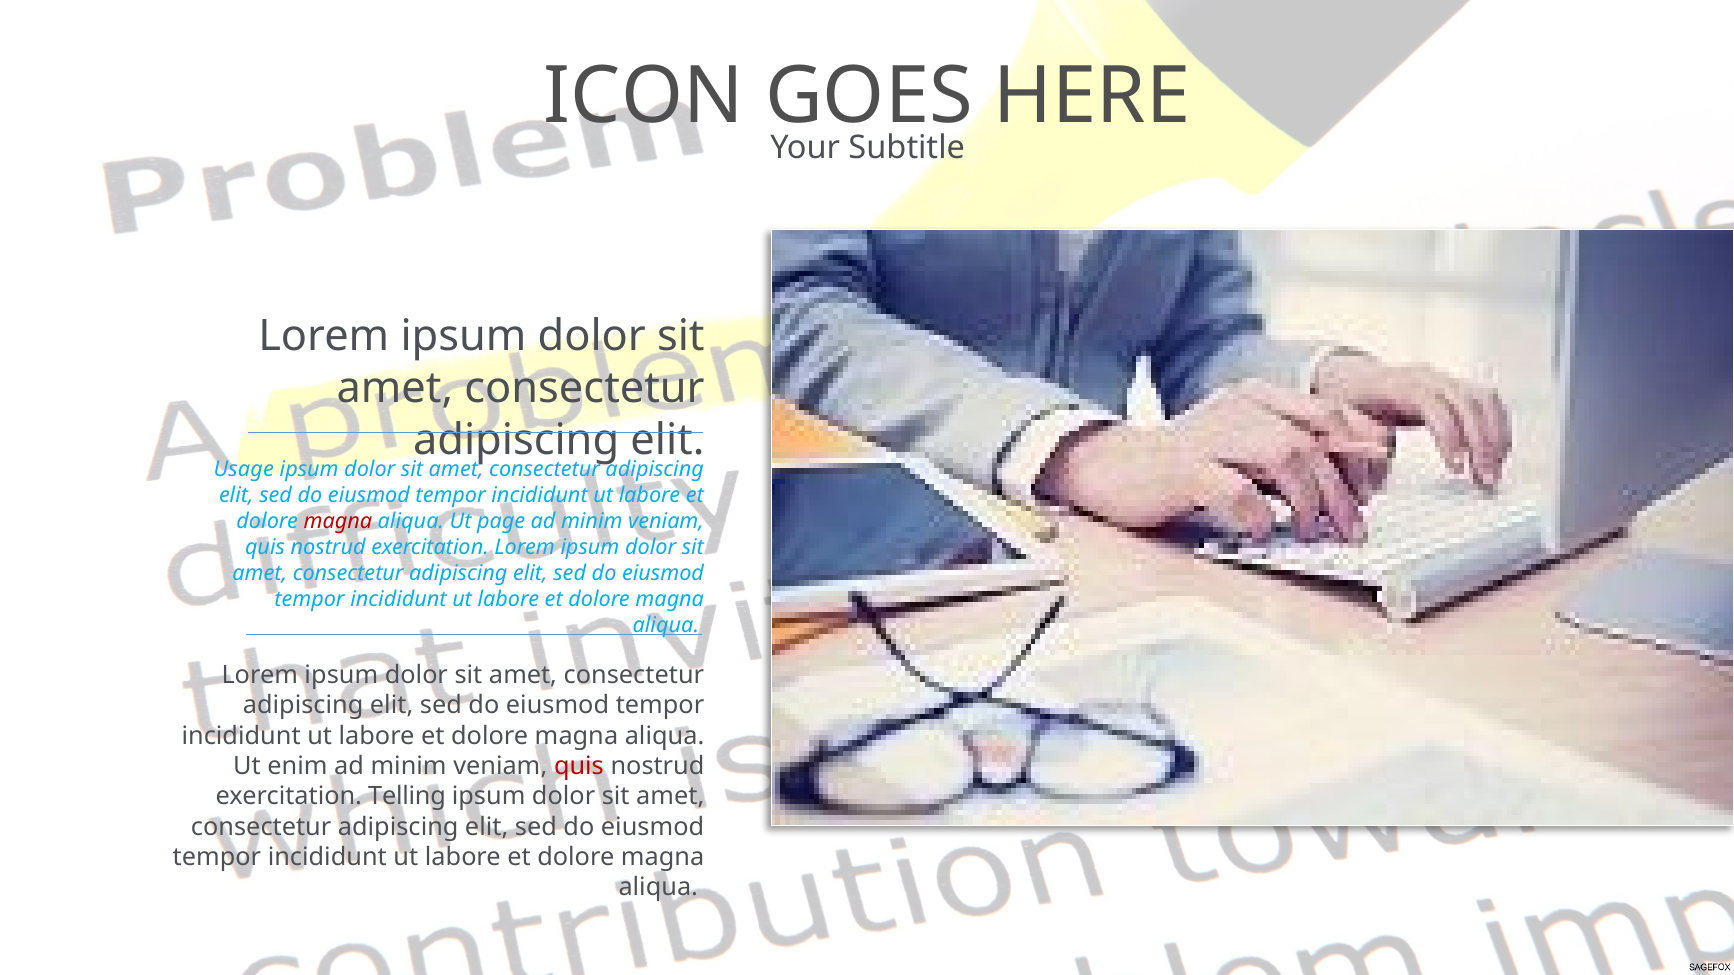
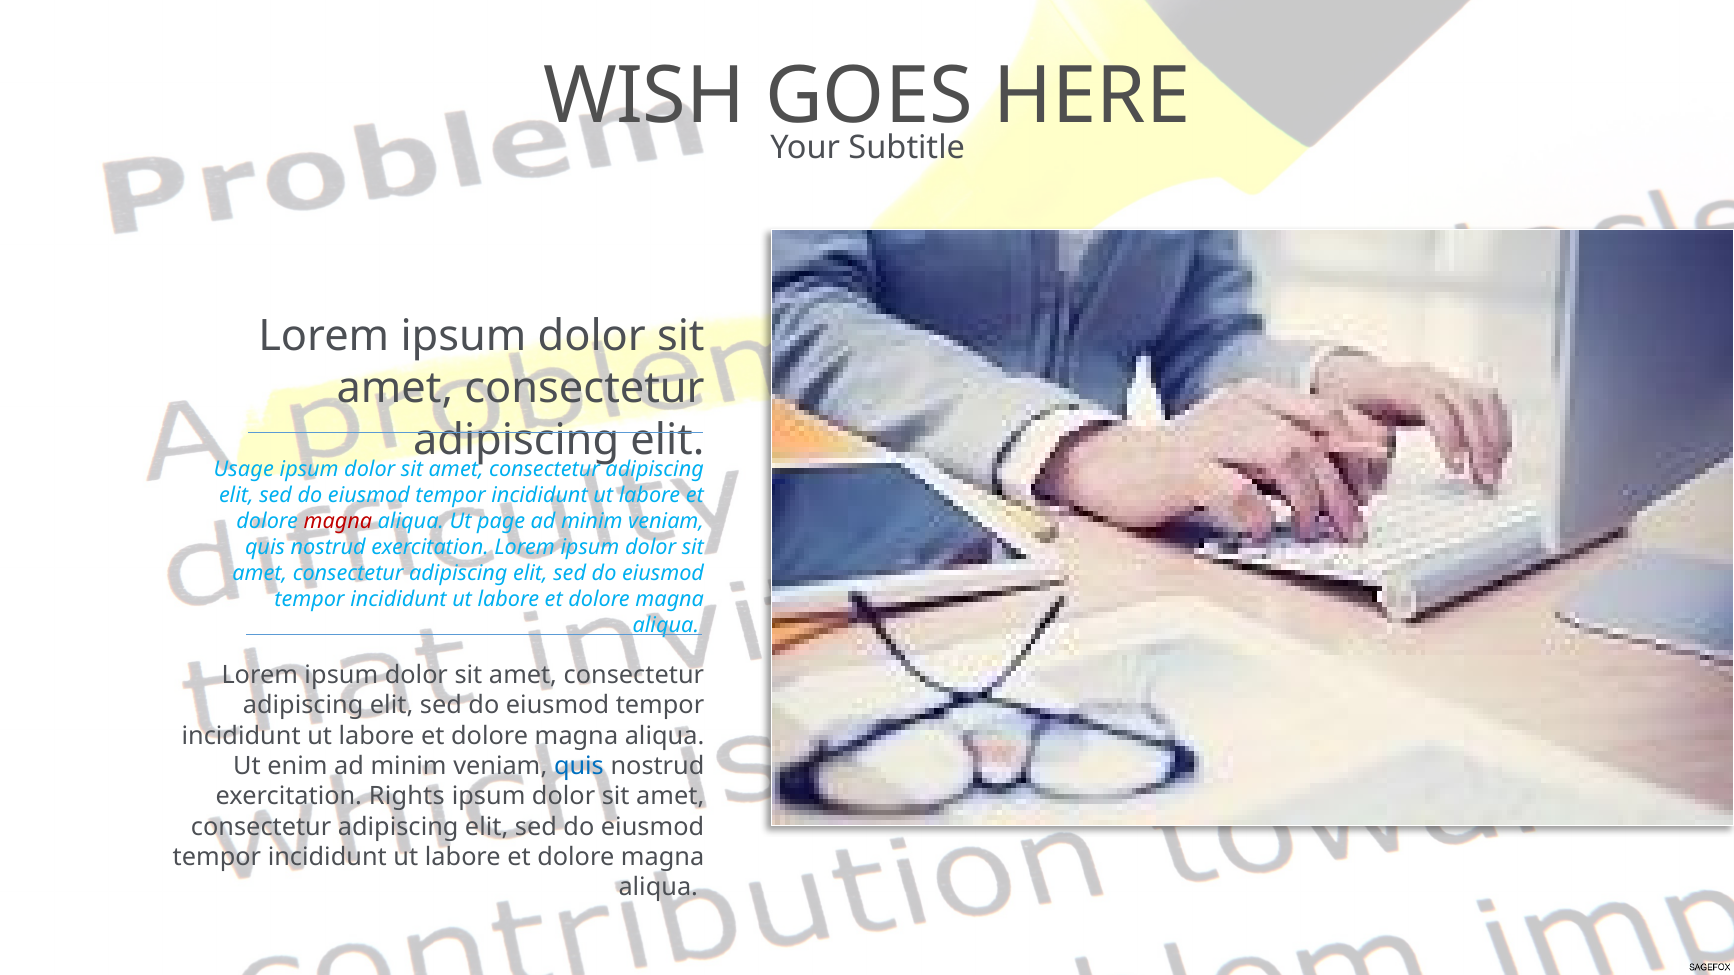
ICON: ICON -> WISH (644, 96)
quis colour: red -> blue (579, 767)
Telling: Telling -> Rights (407, 797)
